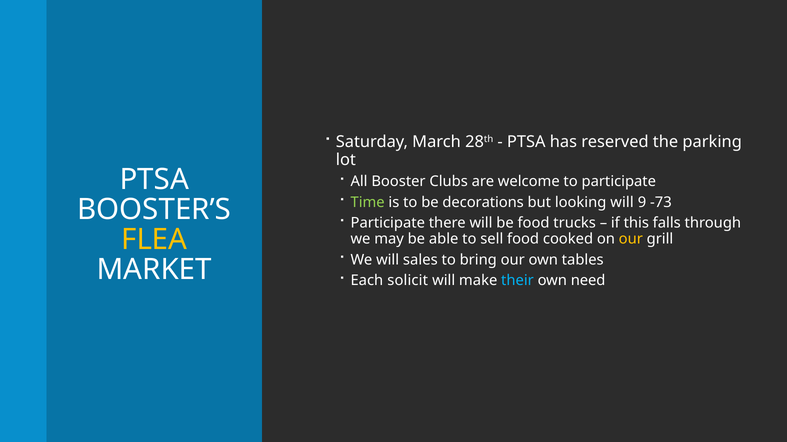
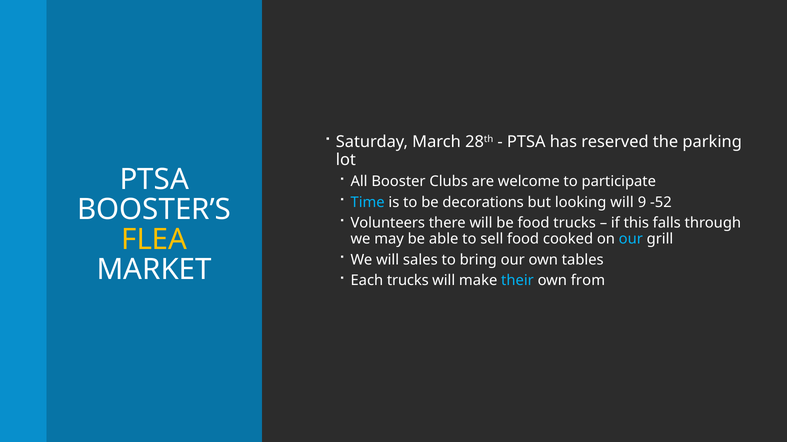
Time colour: light green -> light blue (368, 203)
-73: -73 -> -52 (661, 203)
Participate: Participate -> Volunteers (388, 223)
our colour: yellow -> light blue (631, 239)
Each solicit: solicit -> trucks (408, 281)
need: need -> from (588, 281)
